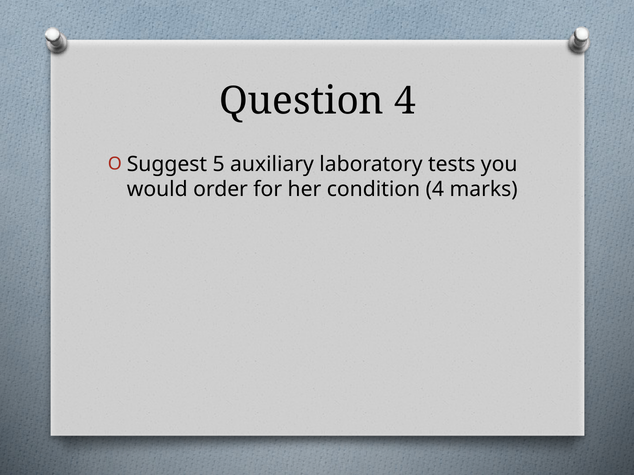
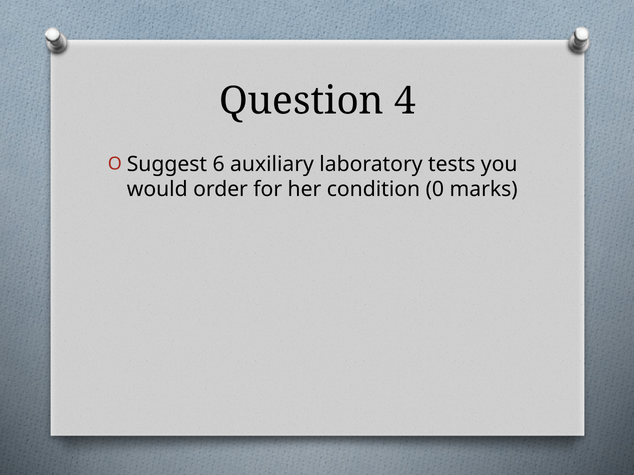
5: 5 -> 6 (219, 164)
condition 4: 4 -> 0 (435, 190)
